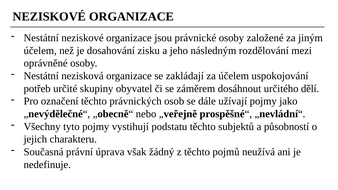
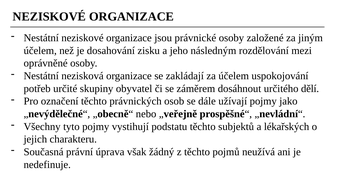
působností: působností -> lékařských (287, 127)
